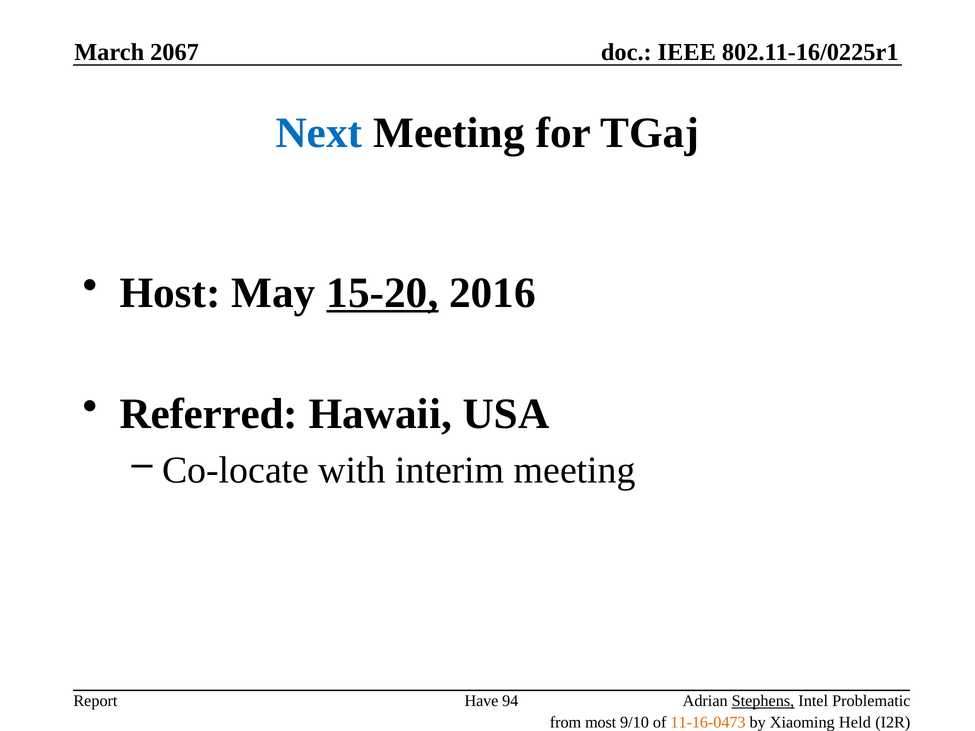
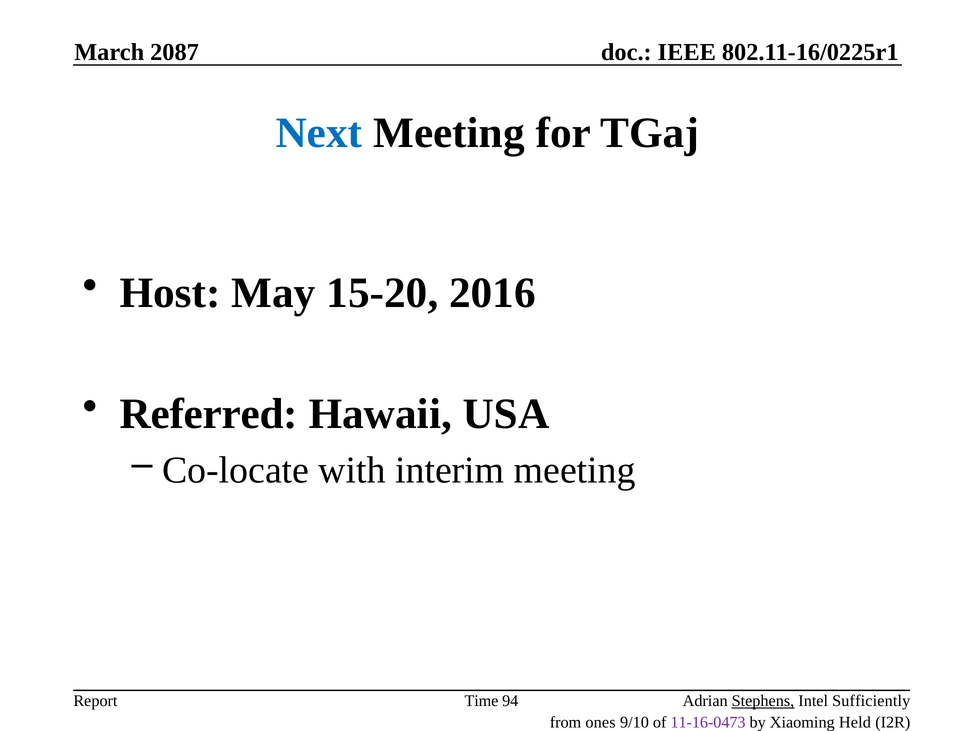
2067: 2067 -> 2087 (175, 52)
15-20 underline: present -> none (382, 293)
Have: Have -> Time (481, 701)
Problematic: Problematic -> Sufficiently (871, 701)
most: most -> ones (601, 723)
11-16-0473 colour: orange -> purple (708, 723)
